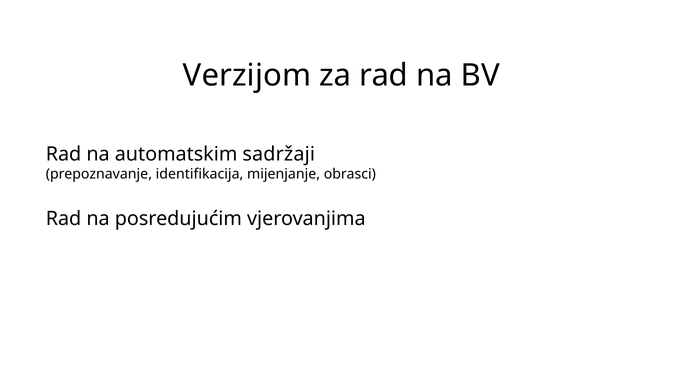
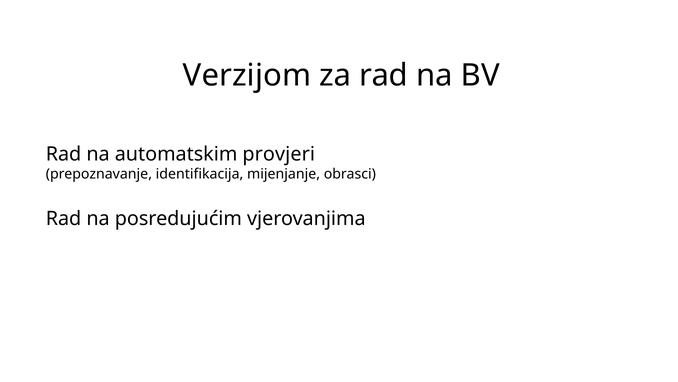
sadržaji: sadržaji -> provjeri (279, 154)
